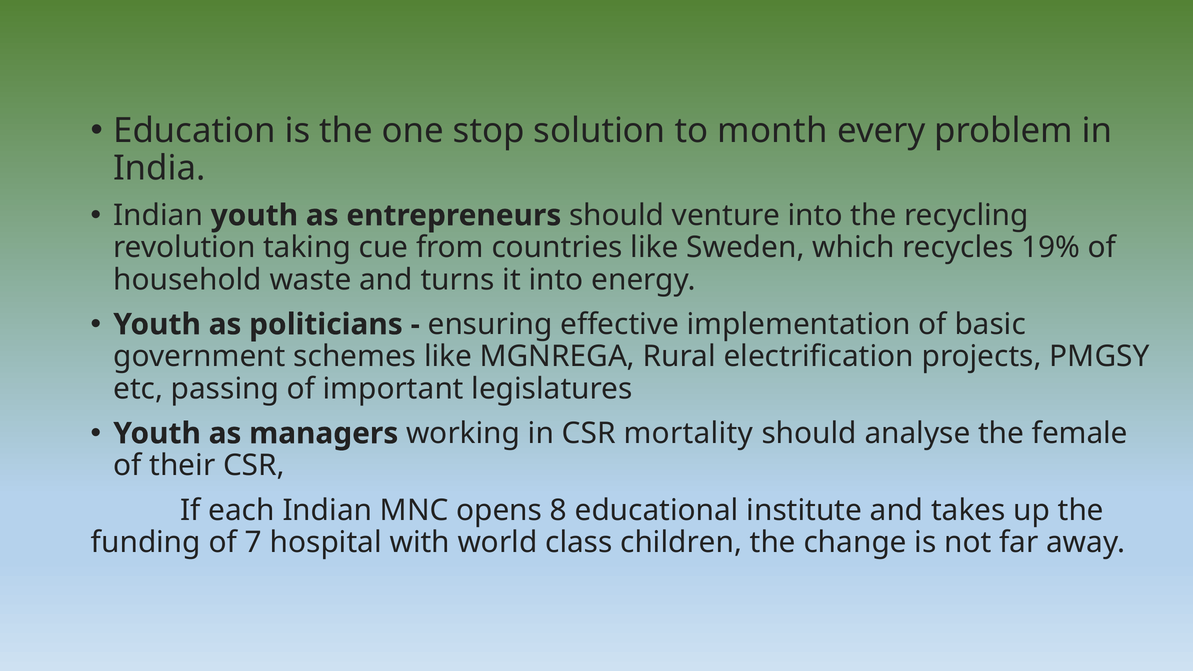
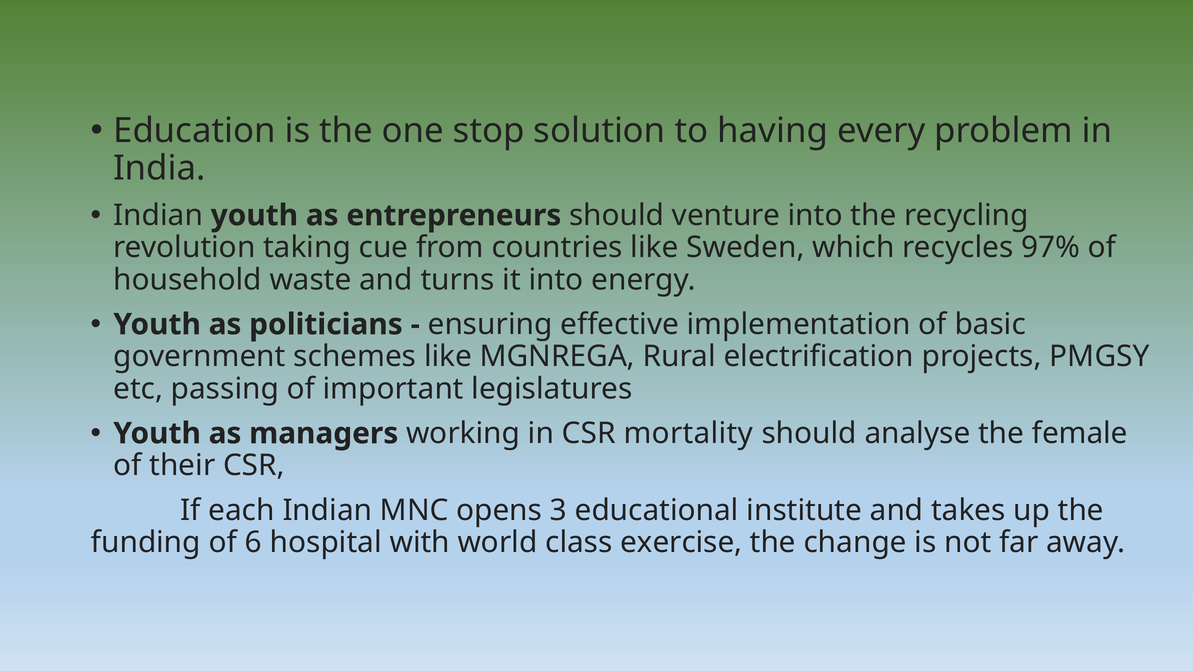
month: month -> having (773, 131)
19%: 19% -> 97% (1051, 248)
8: 8 -> 3 (559, 510)
7: 7 -> 6 (253, 542)
children: children -> exercise (681, 542)
